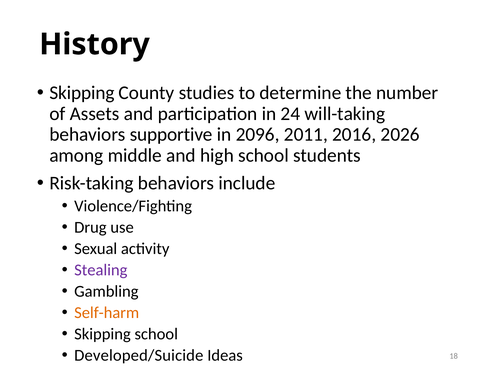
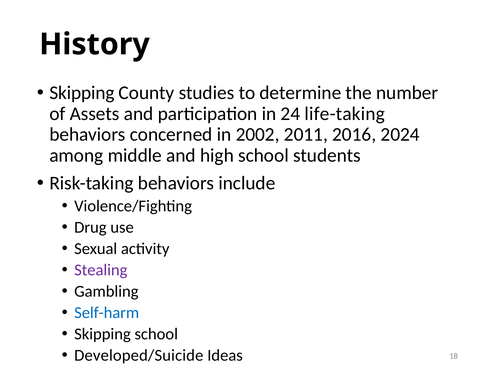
will-taking: will-taking -> life-taking (345, 114)
supportive: supportive -> concerned (171, 135)
2096: 2096 -> 2002 (258, 135)
2026: 2026 -> 2024 (400, 135)
Self-harm colour: orange -> blue (107, 313)
